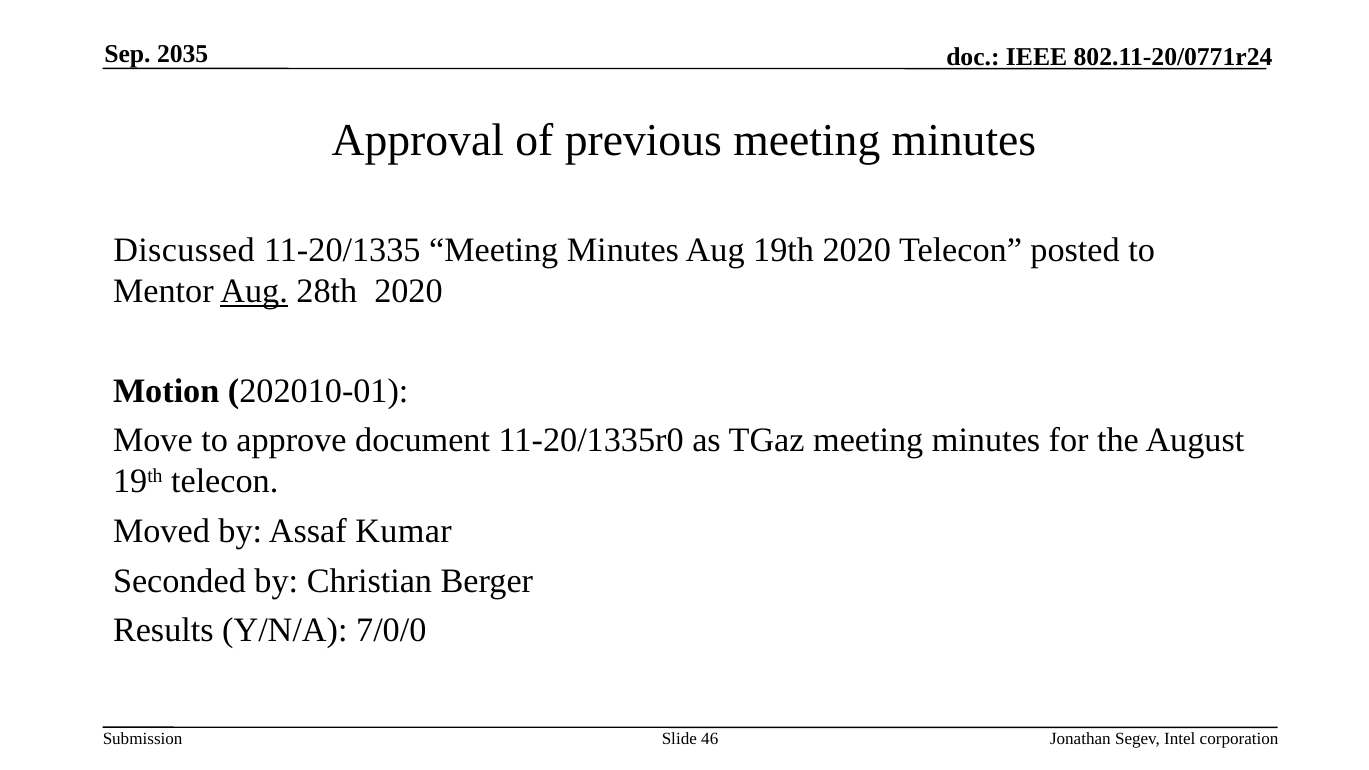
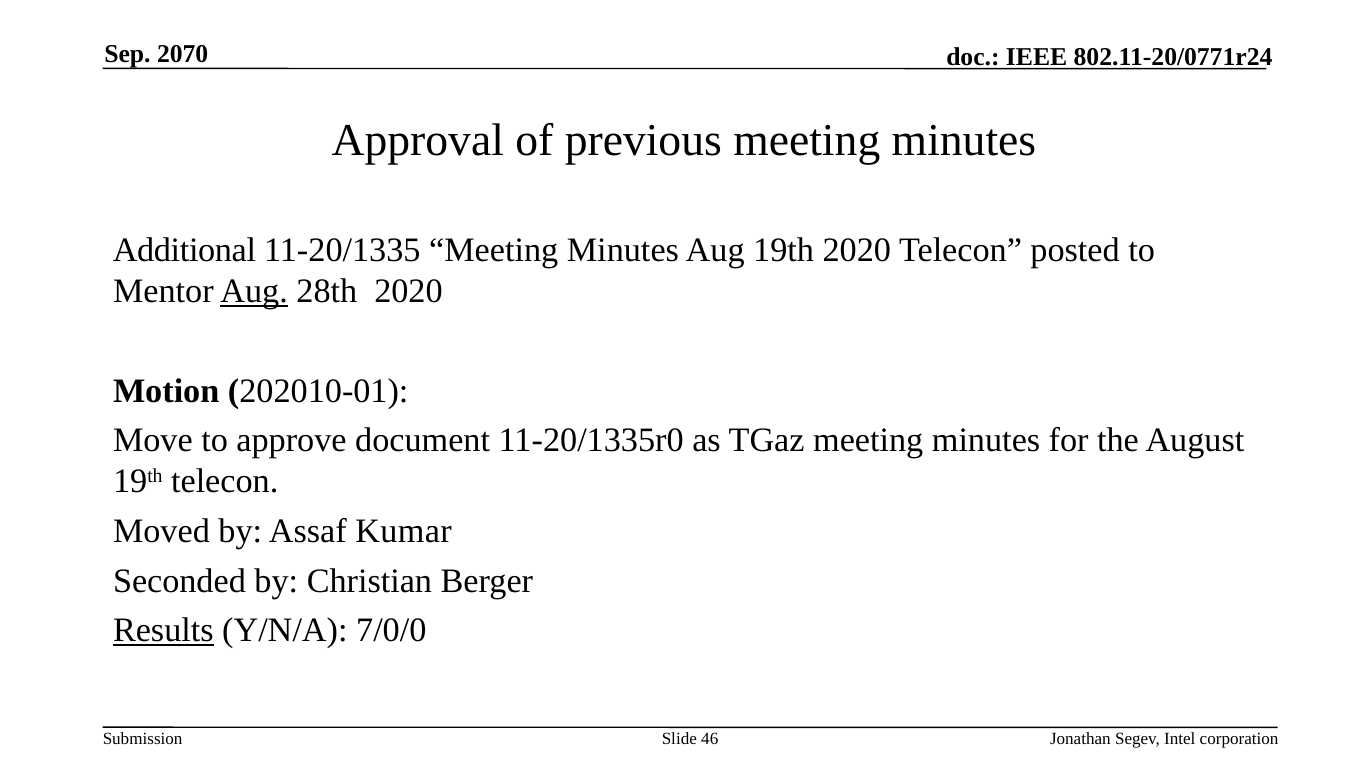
2035: 2035 -> 2070 (183, 54)
Discussed: Discussed -> Additional (184, 251)
Results underline: none -> present (163, 631)
